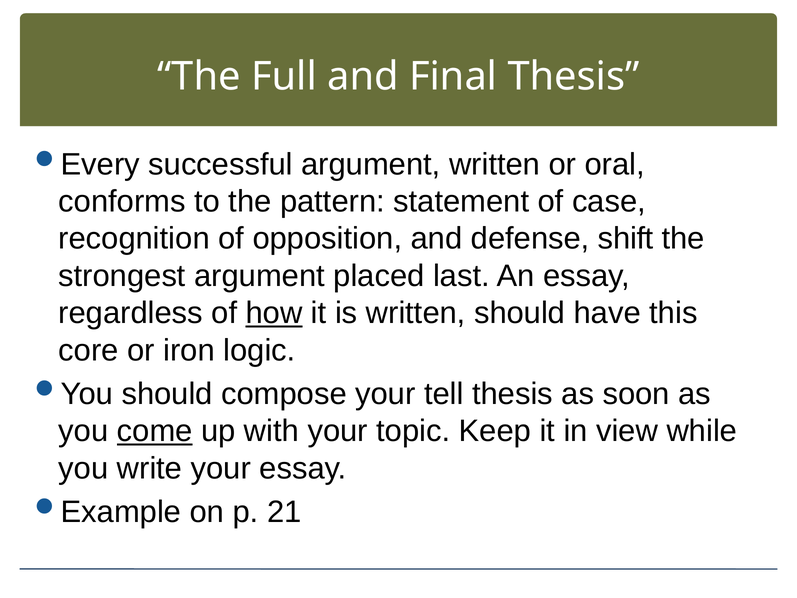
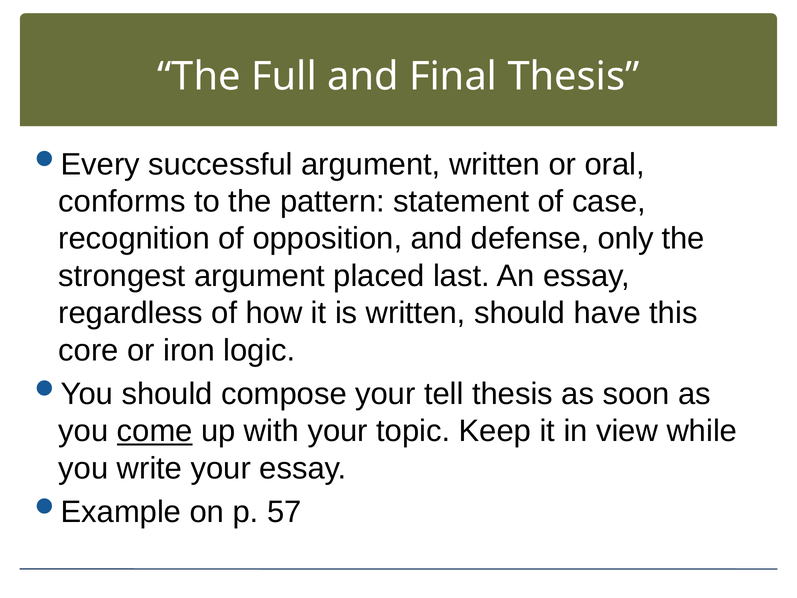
shift: shift -> only (626, 239)
how underline: present -> none (274, 313)
21: 21 -> 57 (284, 512)
